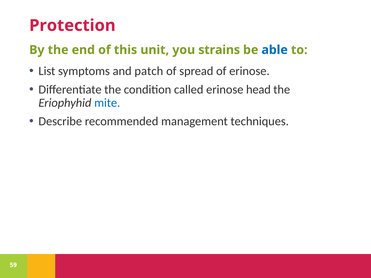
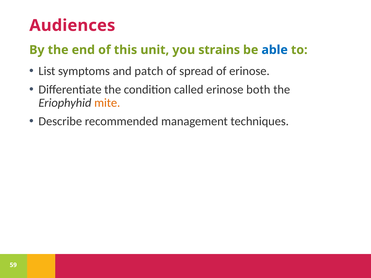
Protection: Protection -> Audiences (72, 25)
head: head -> both (258, 90)
mite colour: blue -> orange (107, 103)
